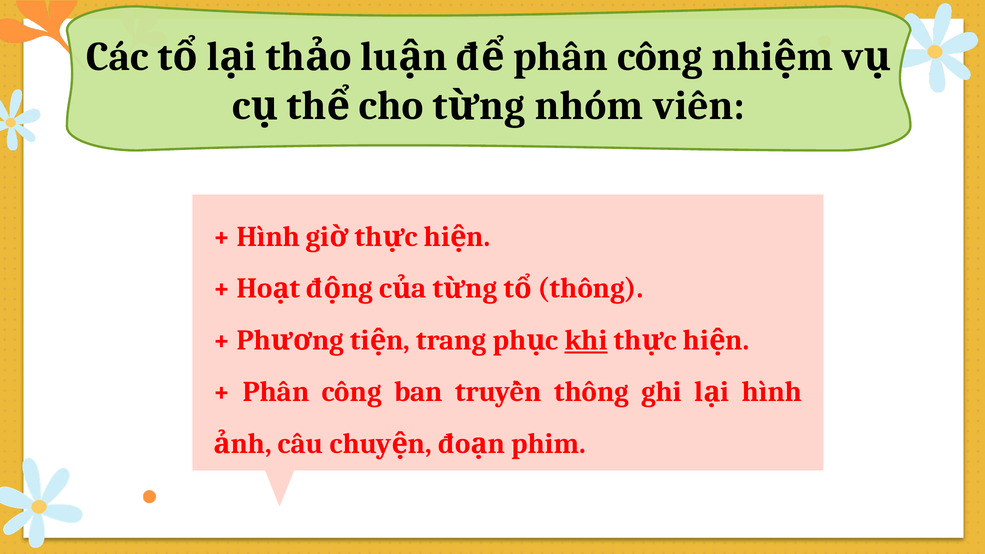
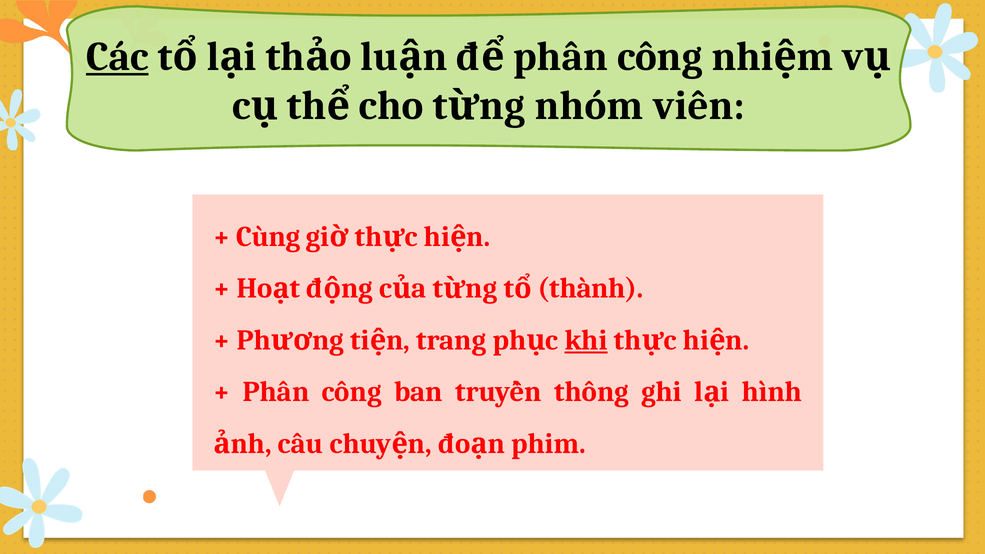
Các underline: none -> present (117, 57)
Hình: Hình -> Cùng (268, 237)
thông: thông -> thành (591, 288)
